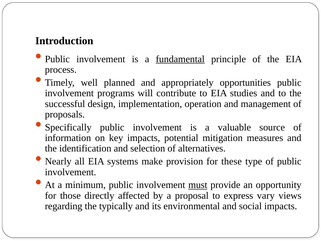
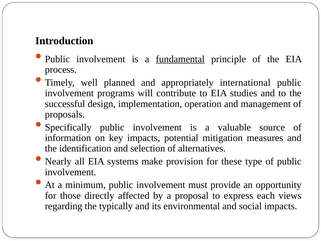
opportunities: opportunities -> international (245, 82)
must underline: present -> none (198, 185)
vary: vary -> each (266, 195)
